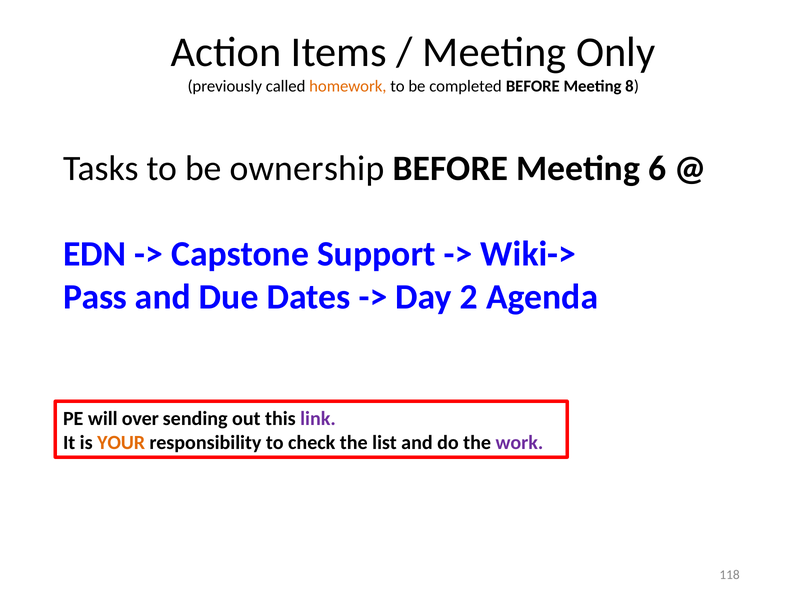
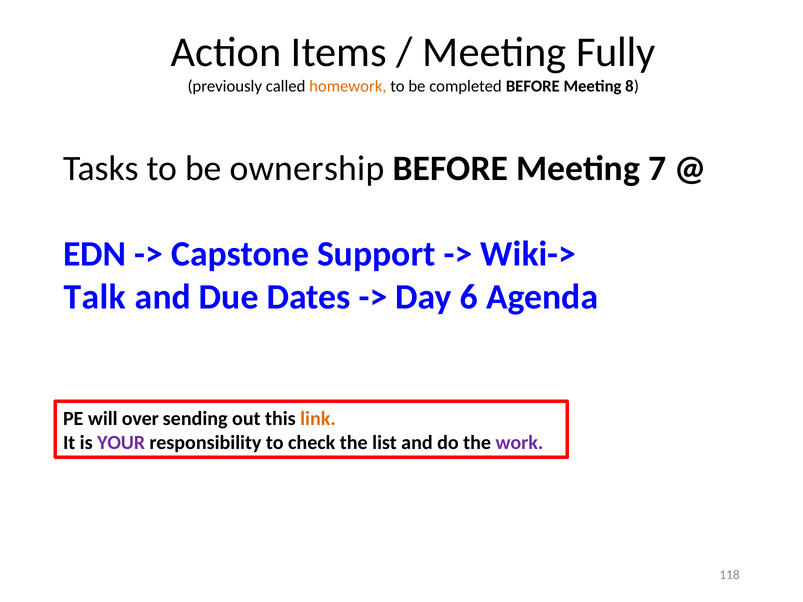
Only: Only -> Fully (616, 52)
6: 6 -> 7 (657, 168)
Pass: Pass -> Talk (95, 297)
2: 2 -> 6 (469, 297)
link colour: purple -> orange (318, 419)
YOUR colour: orange -> purple (121, 443)
